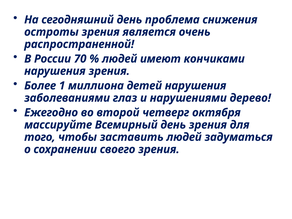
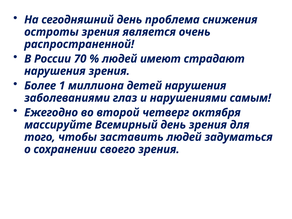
кончиками: кончиками -> страдают (214, 59)
дерево: дерево -> самым (250, 98)
